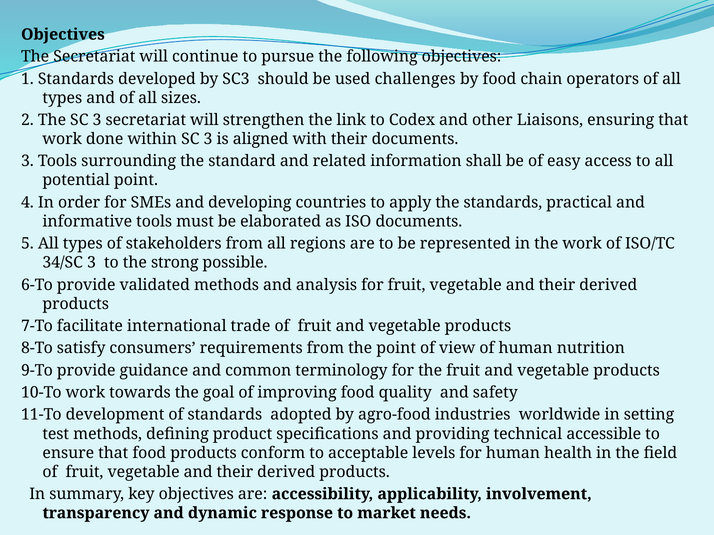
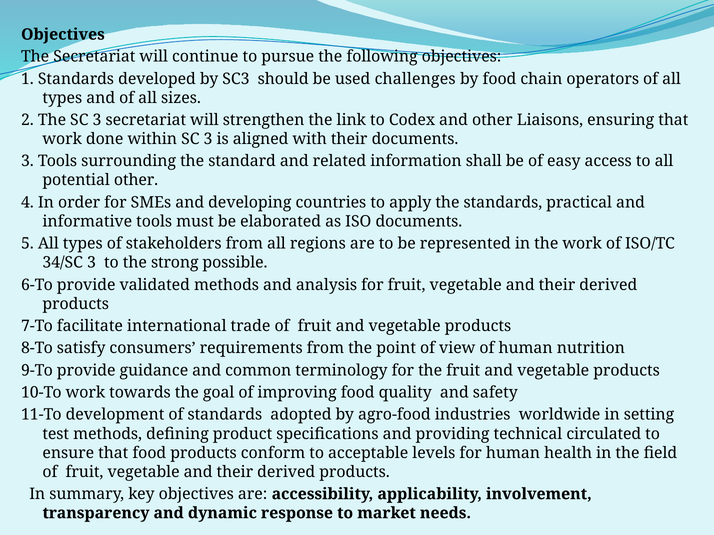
potential point: point -> other (136, 180)
accessible: accessible -> circulated (604, 434)
